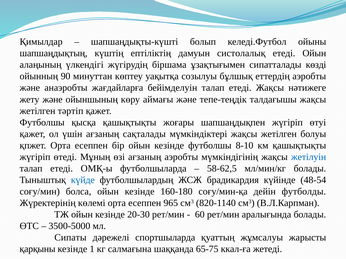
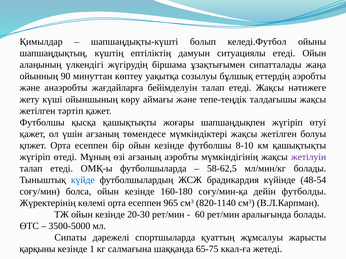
систолалық: систолалық -> ситуациялы (241, 53)
көзді: көзді -> жаңа (316, 65)
жету және: және -> күші (52, 100)
сақталады: сақталады -> төмендесе (144, 134)
жетілуін colour: blue -> purple (309, 157)
